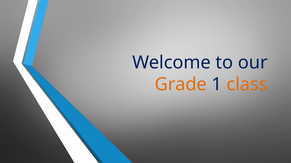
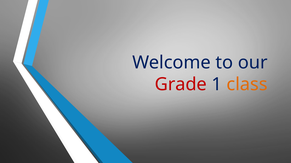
Grade colour: orange -> red (181, 85)
